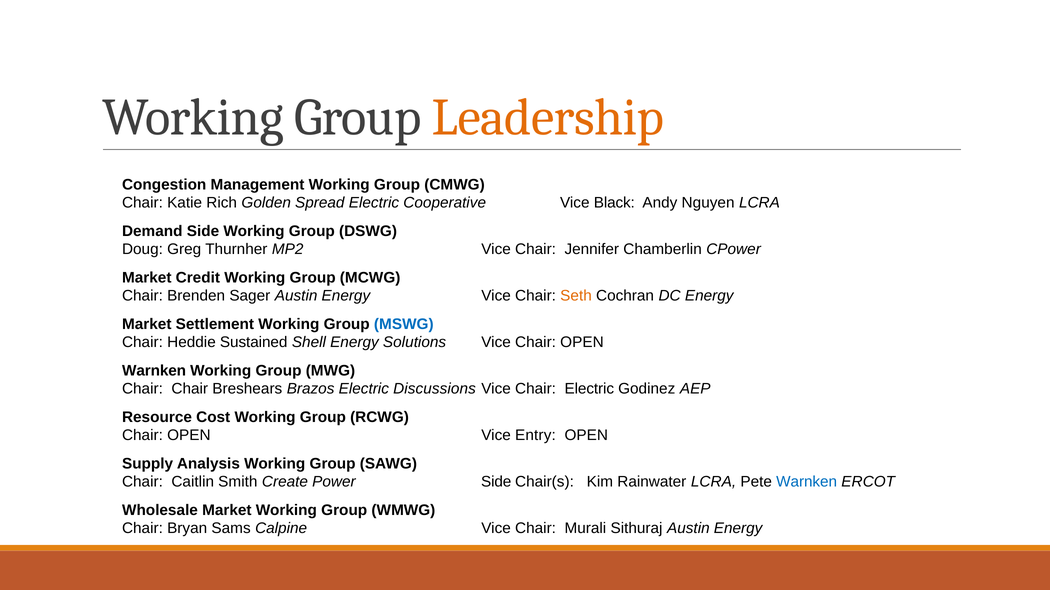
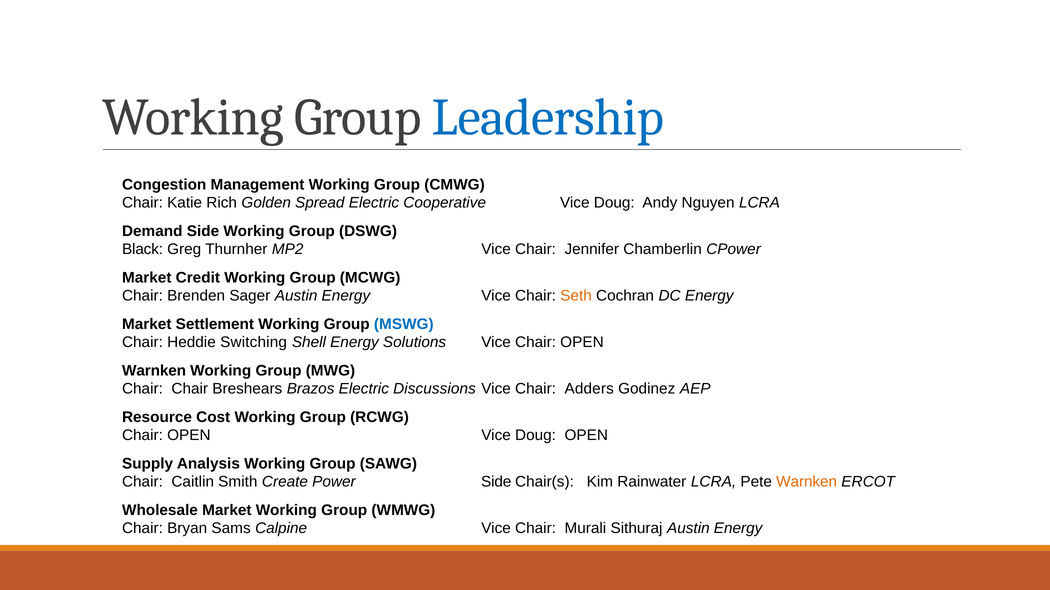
Leadership colour: orange -> blue (548, 118)
Cooperative Vice Black: Black -> Doug (614, 203)
Doug: Doug -> Black (143, 249)
Sustained: Sustained -> Switching (254, 342)
Chair Electric: Electric -> Adders (589, 389)
OPEN Vice Entry: Entry -> Doug (536, 436)
Warnken colour: blue -> orange (807, 482)
